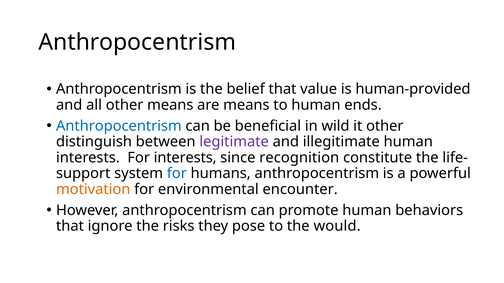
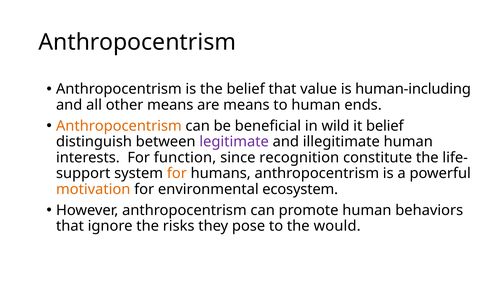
human-provided: human-provided -> human-including (413, 89)
Anthropocentrism colour: blue -> orange (119, 126)
it other: other -> belief (385, 126)
For interests: interests -> function (185, 158)
for colour: blue -> orange (177, 174)
encounter: encounter -> ecosystem (300, 190)
